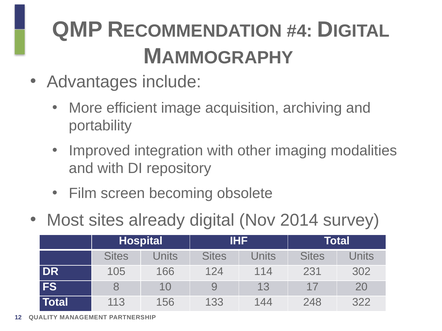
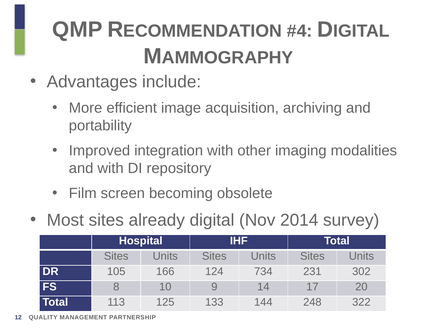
114: 114 -> 734 (263, 272)
13: 13 -> 14 (263, 287)
156: 156 -> 125 (165, 303)
